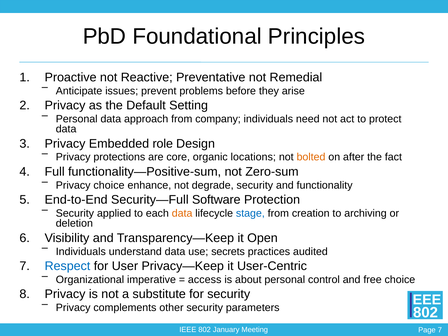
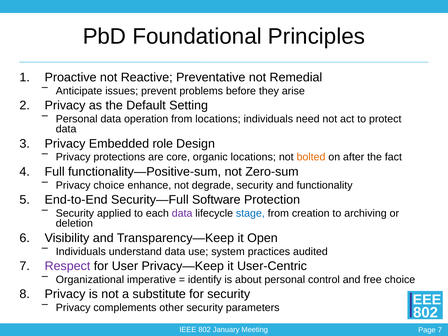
approach: approach -> operation (146, 119)
from company: company -> locations (218, 119)
data colour: orange -> purple (182, 213)
secrets: secrets -> system (228, 252)
Respect colour: blue -> purple (67, 266)
access: access -> identify (205, 280)
